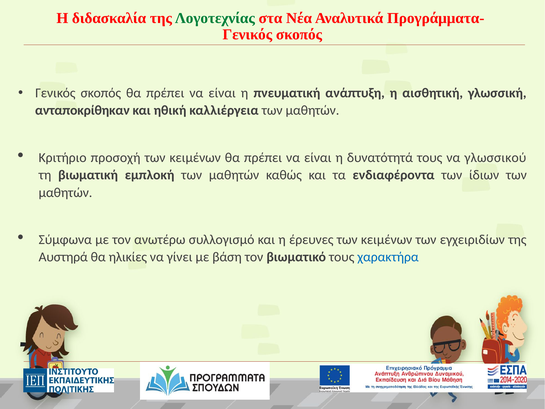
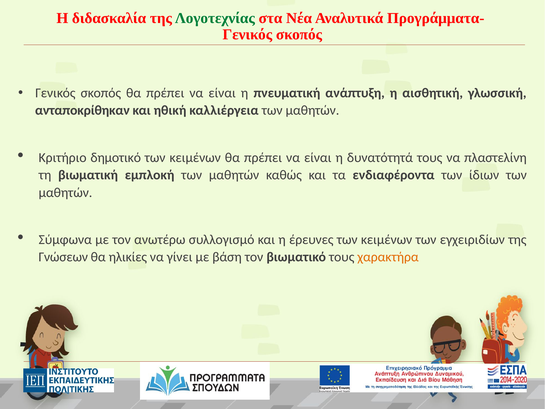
προσοχή: προσοχή -> δημοτικό (116, 157)
γλωσσικού: γλωσσικού -> πλαστελίνη (495, 157)
Αυστηρά: Αυστηρά -> Γνώσεων (63, 257)
χαρακτήρα colour: blue -> orange (388, 257)
